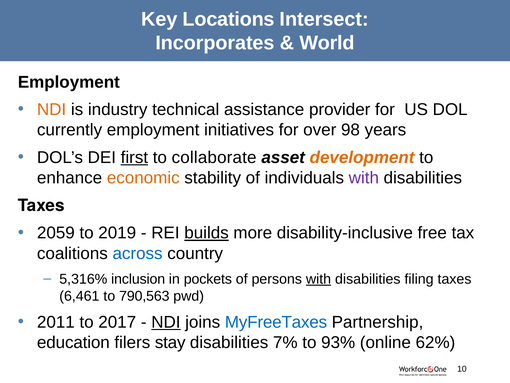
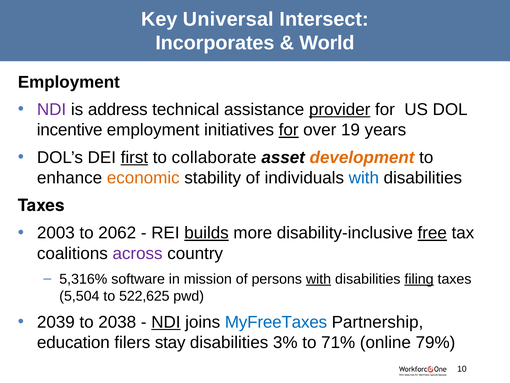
Locations: Locations -> Universal (228, 19)
NDI colour: orange -> purple (52, 109)
industry: industry -> address (118, 109)
provider underline: none -> present (340, 109)
currently: currently -> incentive (70, 130)
for underline: none -> present (289, 130)
98: 98 -> 19 (350, 130)
with colour: purple -> blue (364, 178)
2059: 2059 -> 2003 (56, 233)
2019: 2019 -> 2062 (117, 233)
free underline: none -> present (432, 233)
across colour: blue -> purple (138, 253)
inclusion: inclusion -> software (138, 279)
pockets: pockets -> mission (208, 279)
filing underline: none -> present (419, 279)
6,461: 6,461 -> 5,504 (79, 296)
790,563: 790,563 -> 522,625 (144, 296)
2011: 2011 -> 2039 (56, 322)
2017: 2017 -> 2038 (117, 322)
7%: 7% -> 3% (285, 342)
93%: 93% -> 71% (338, 342)
62%: 62% -> 79% (435, 342)
